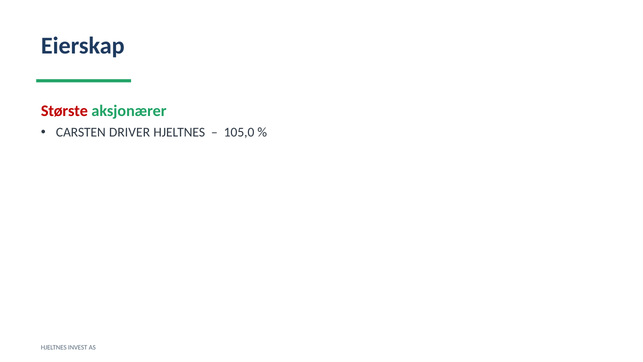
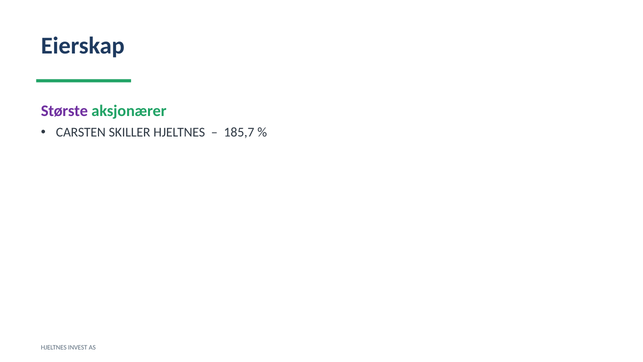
Største colour: red -> purple (64, 111)
DRIVER: DRIVER -> SKILLER (130, 132)
105,0: 105,0 -> 185,7 (239, 132)
